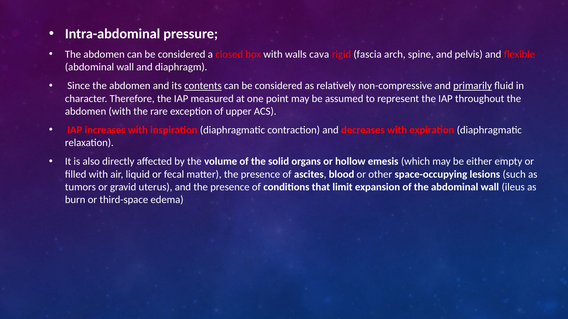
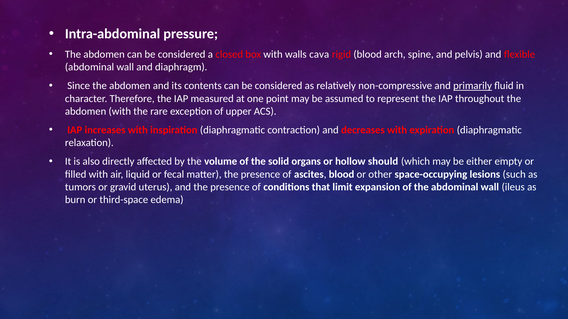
rigid fascia: fascia -> blood (368, 54)
contents underline: present -> none (203, 86)
emesis: emesis -> should (383, 162)
